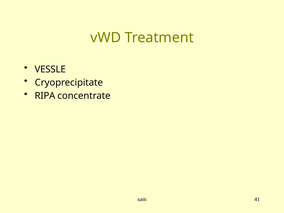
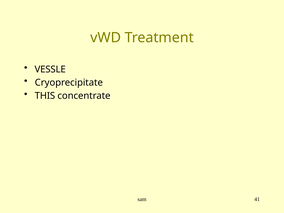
RIPA: RIPA -> THIS (45, 96)
